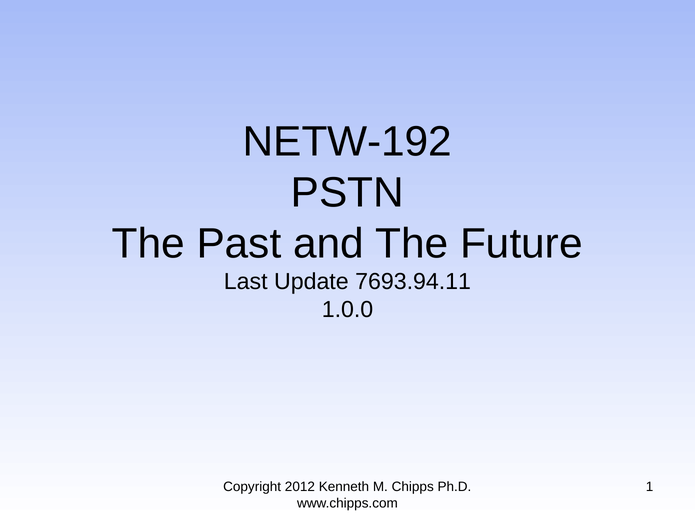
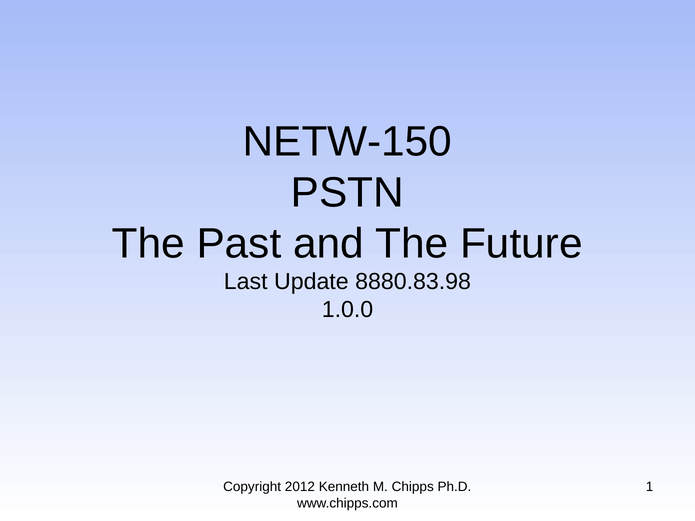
NETW-192: NETW-192 -> NETW-150 (347, 142)
7693.94.11: 7693.94.11 -> 8880.83.98 (413, 282)
